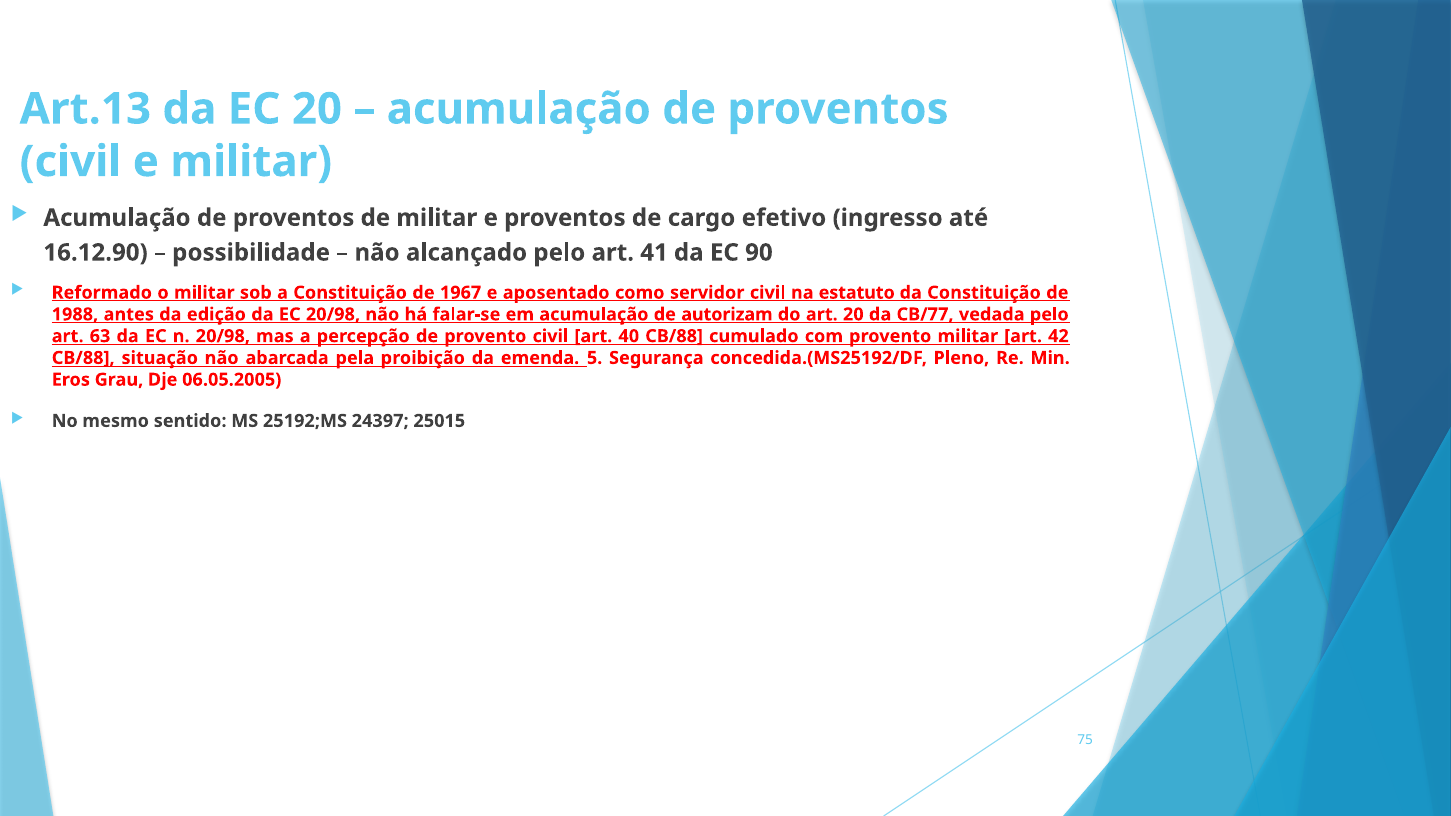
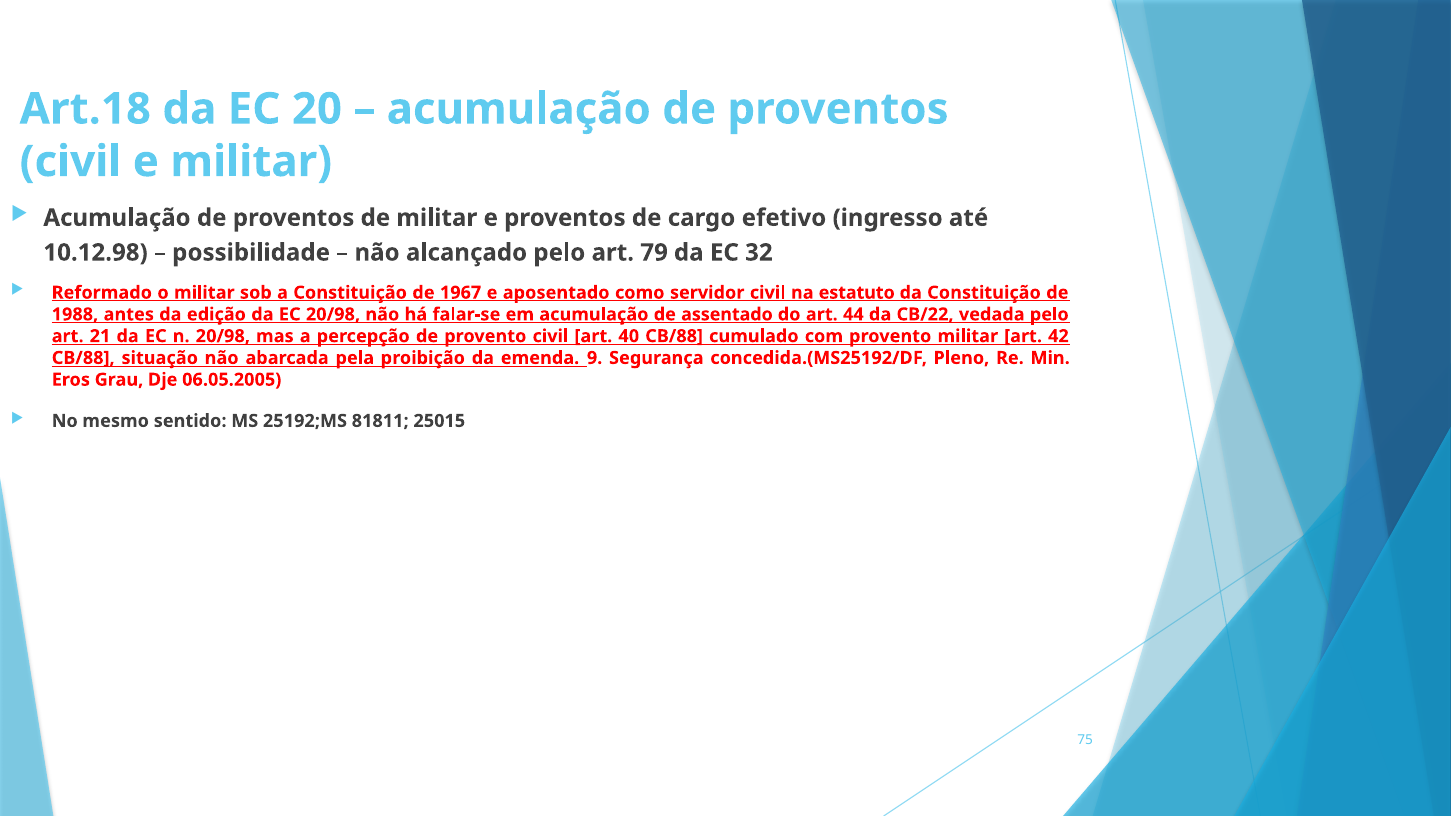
Art.13: Art.13 -> Art.18 (85, 109)
16.12.90: 16.12.90 -> 10.12.98 (96, 253)
41: 41 -> 79 (654, 253)
90: 90 -> 32 (759, 253)
autorizam: autorizam -> assentado (727, 314)
art 20: 20 -> 44 (853, 314)
CB/77: CB/77 -> CB/22 (925, 314)
63: 63 -> 21 (100, 336)
5: 5 -> 9 (595, 358)
24397: 24397 -> 81811 (380, 421)
